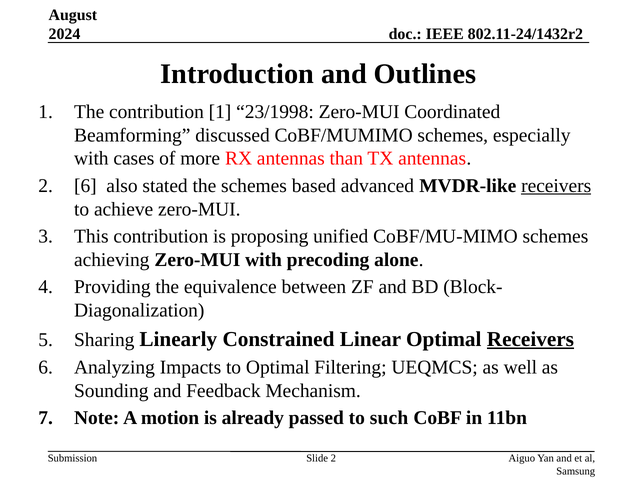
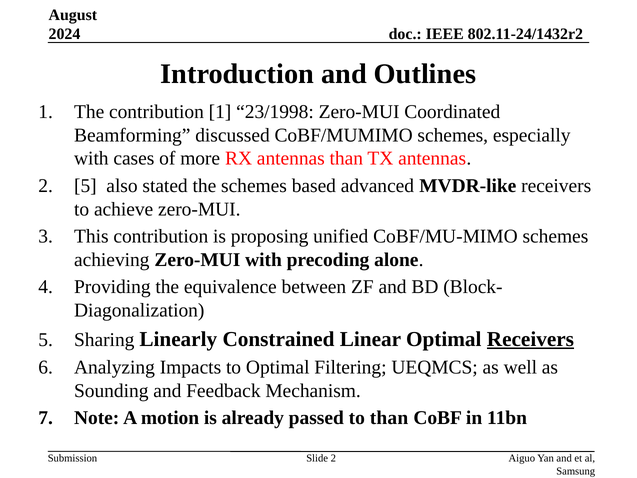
2 6: 6 -> 5 (85, 186)
receivers underline: present -> none (556, 186)
to such: such -> than (389, 418)
